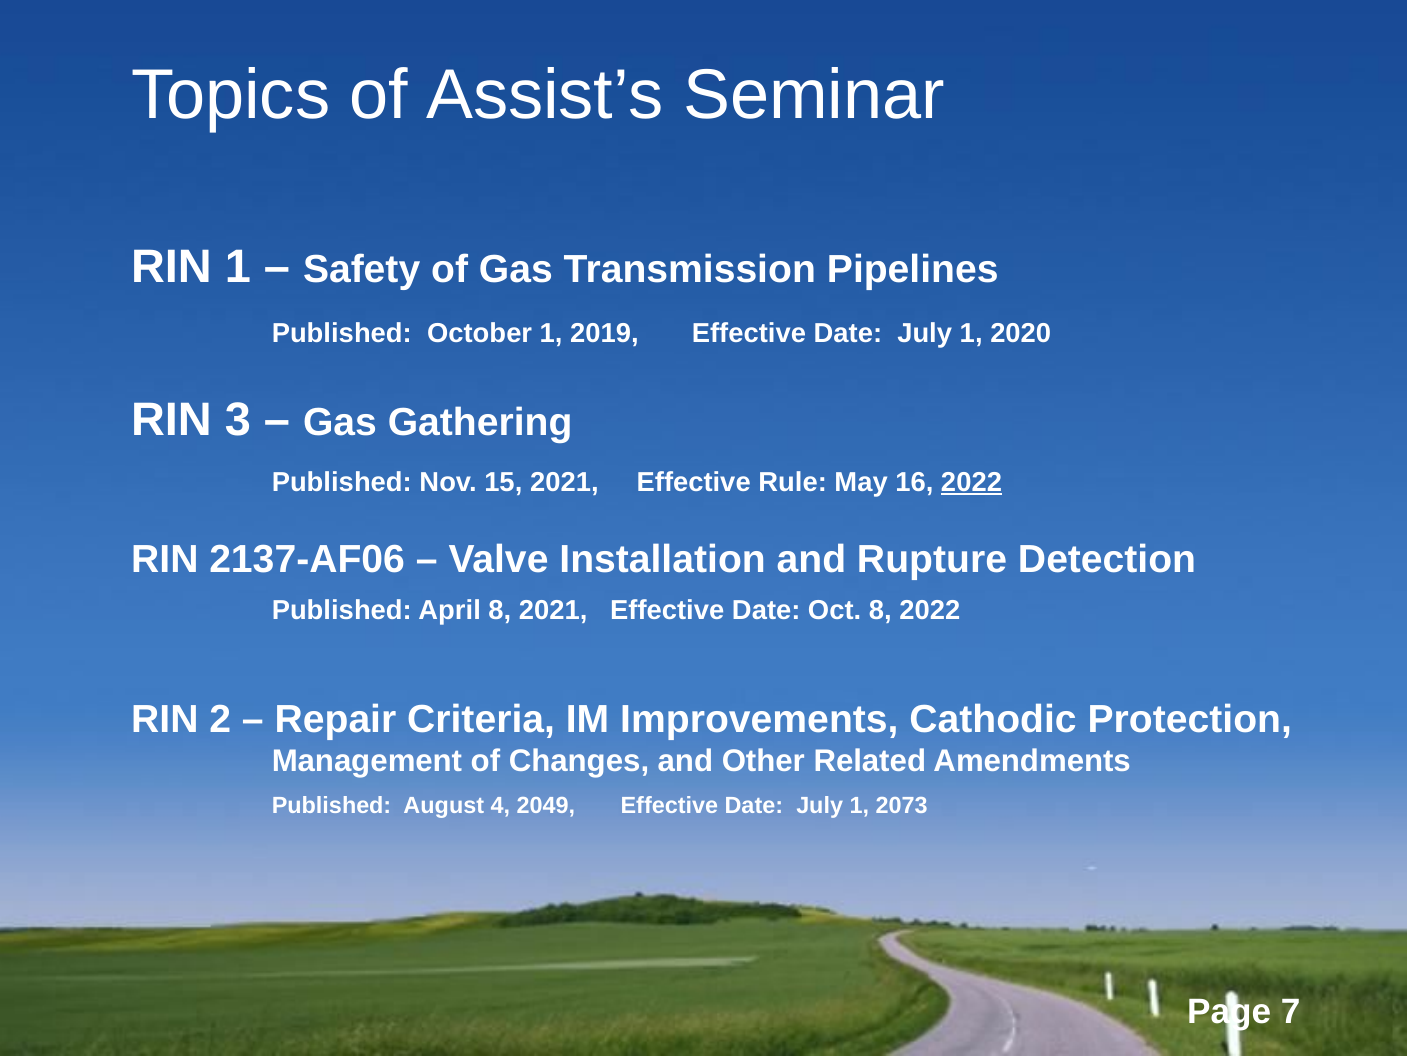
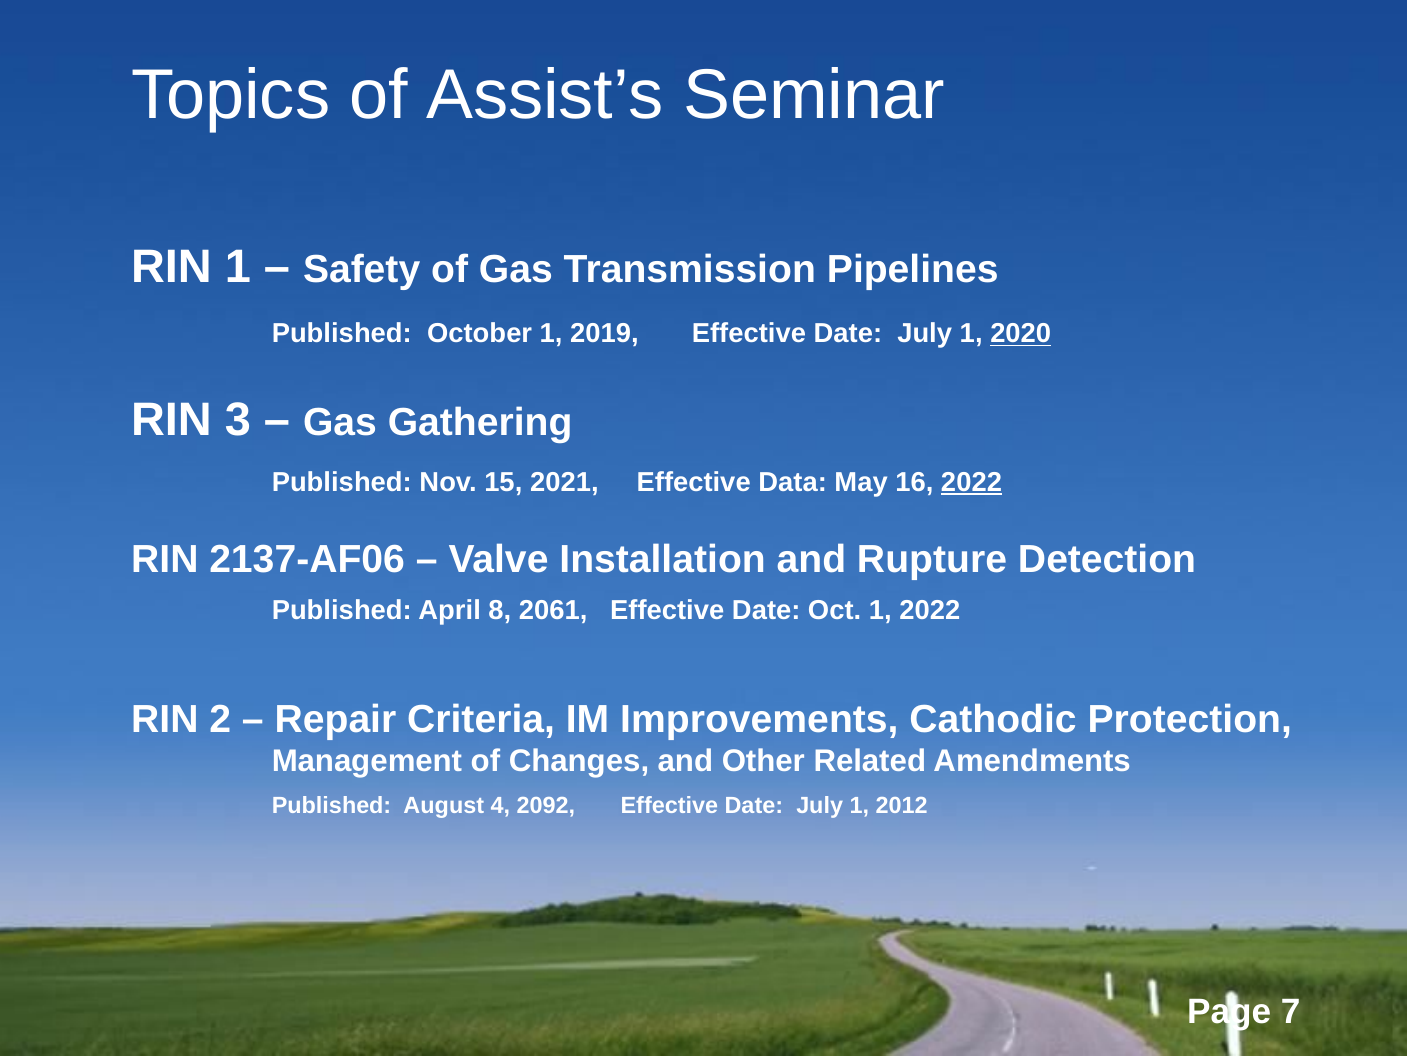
2020 underline: none -> present (1021, 334)
Rule: Rule -> Data (793, 482)
8 2021: 2021 -> 2061 (553, 610)
Oct 8: 8 -> 1 (880, 610)
2049: 2049 -> 2092 (546, 805)
2073: 2073 -> 2012 (902, 805)
